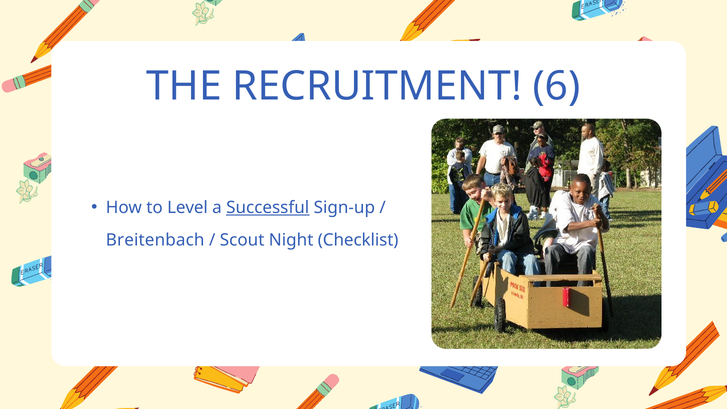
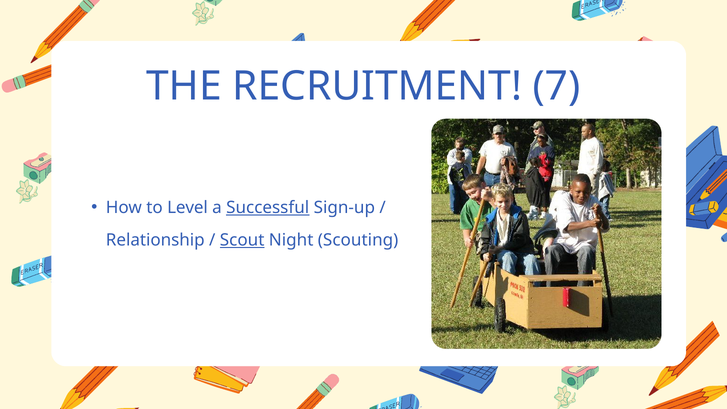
6: 6 -> 7 (557, 86)
Breitenbach: Breitenbach -> Relationship (155, 240)
Scout underline: none -> present (242, 240)
Checklist: Checklist -> Scouting (358, 240)
